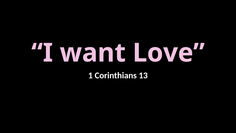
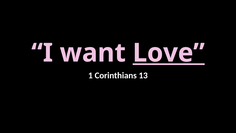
Love underline: none -> present (169, 53)
